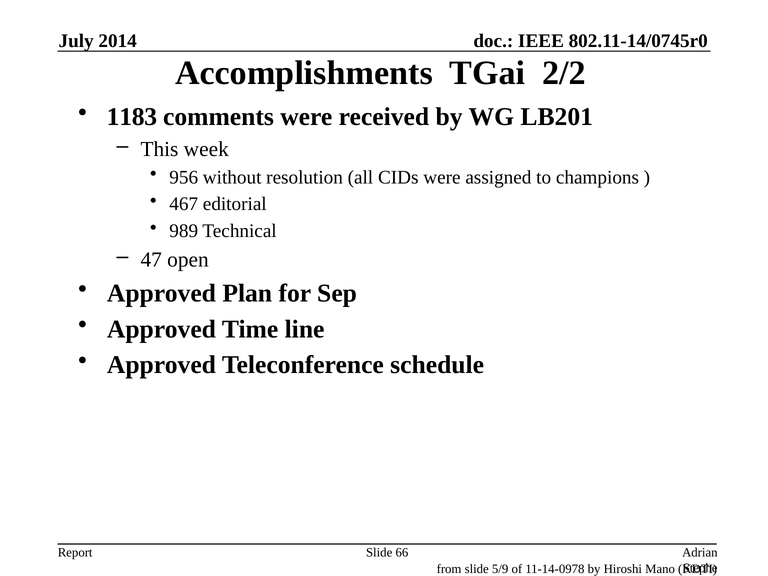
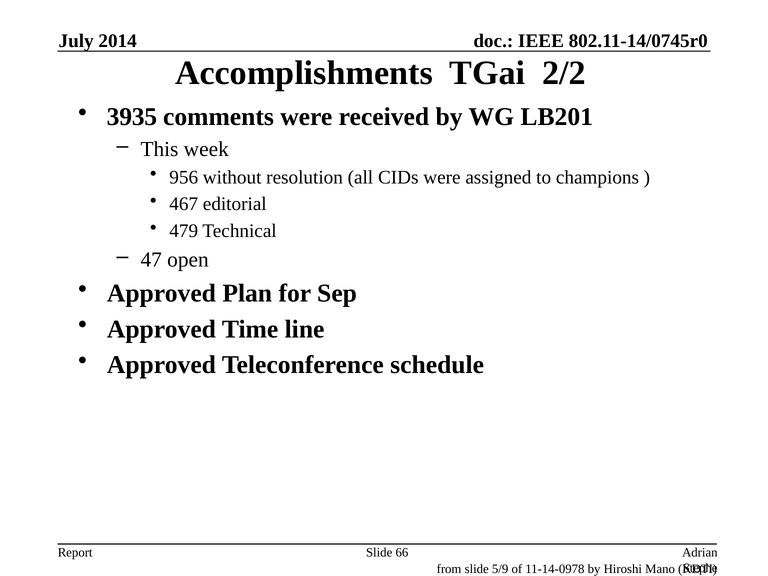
1183: 1183 -> 3935 (132, 117)
989: 989 -> 479 (184, 231)
